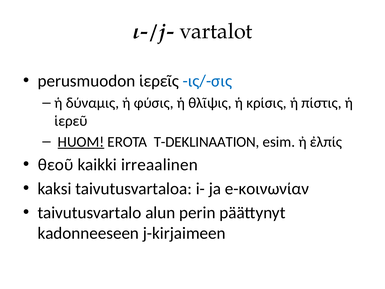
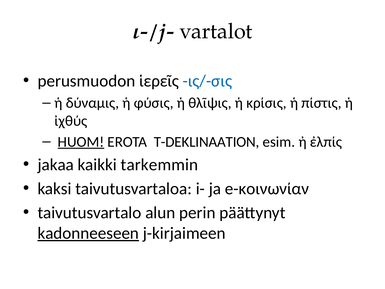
ἱερεῦ: ἱερεῦ -> ἰχθύς (71, 121)
θεοῦ: θεοῦ -> jakaa (56, 165)
irreaalinen: irreaalinen -> tarkemmin (159, 165)
kadonneeseen underline: none -> present (88, 233)
